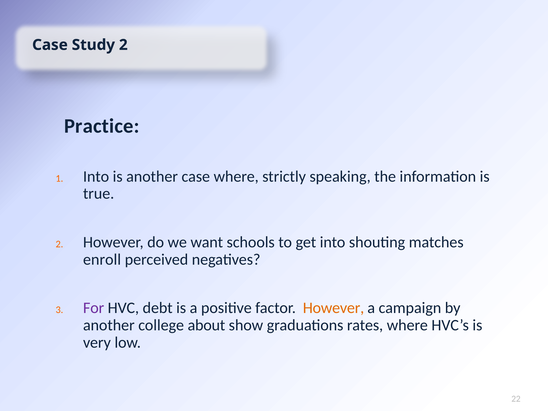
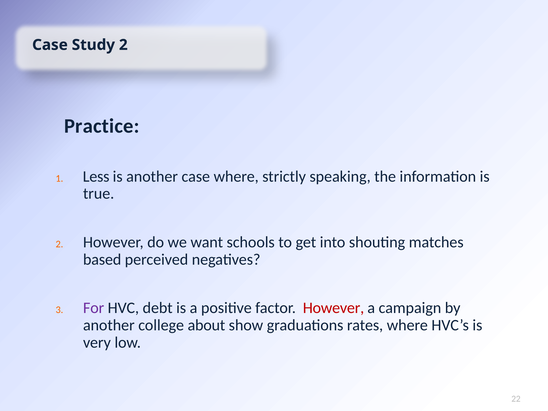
Into: Into -> Less (96, 176)
enroll: enroll -> based (102, 259)
However colour: orange -> red (334, 308)
